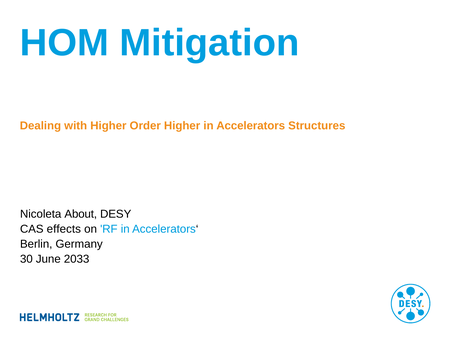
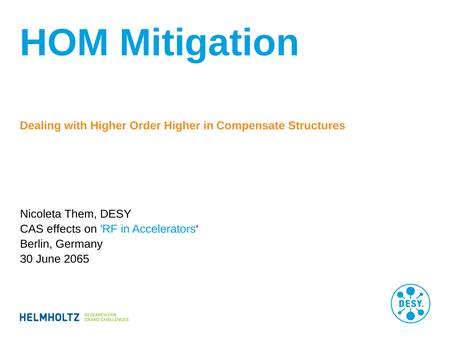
Accelerators: Accelerators -> Compensate (251, 126)
About: About -> Them (81, 214)
2033: 2033 -> 2065 (77, 260)
